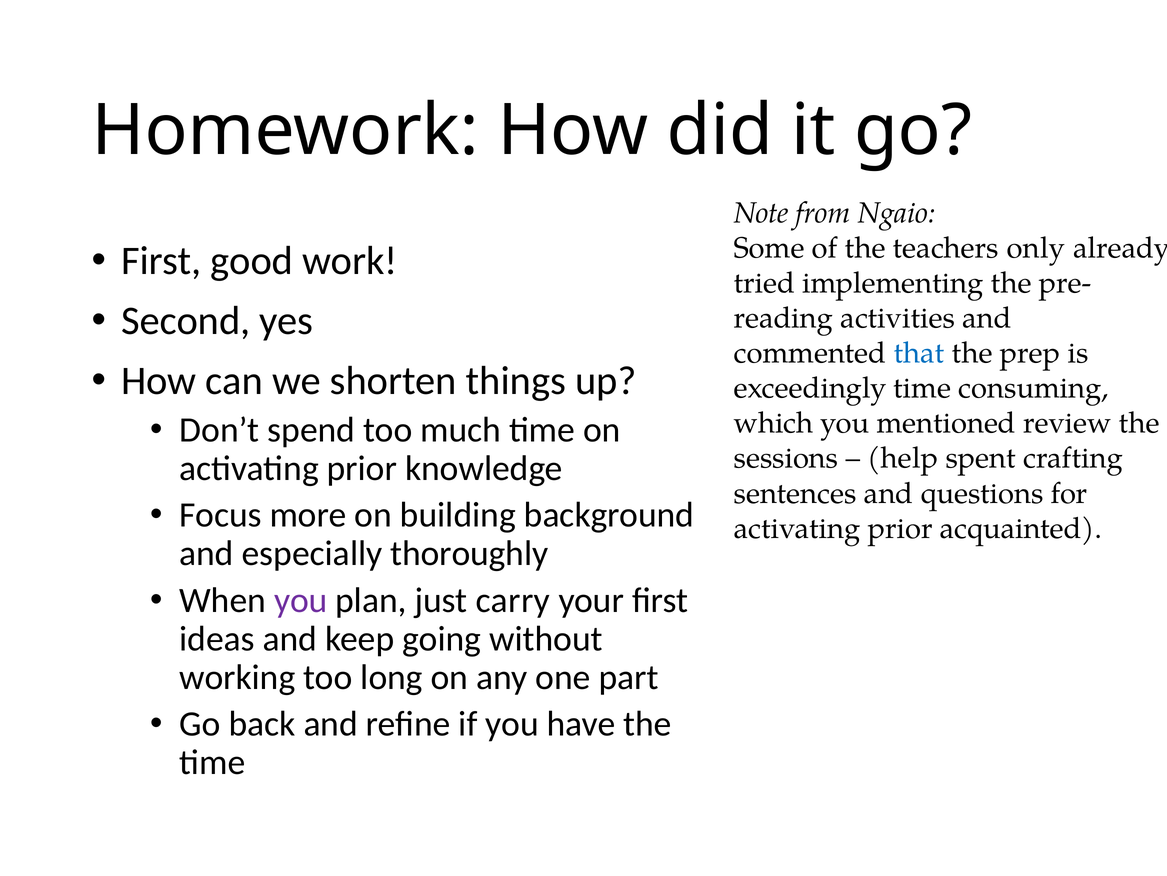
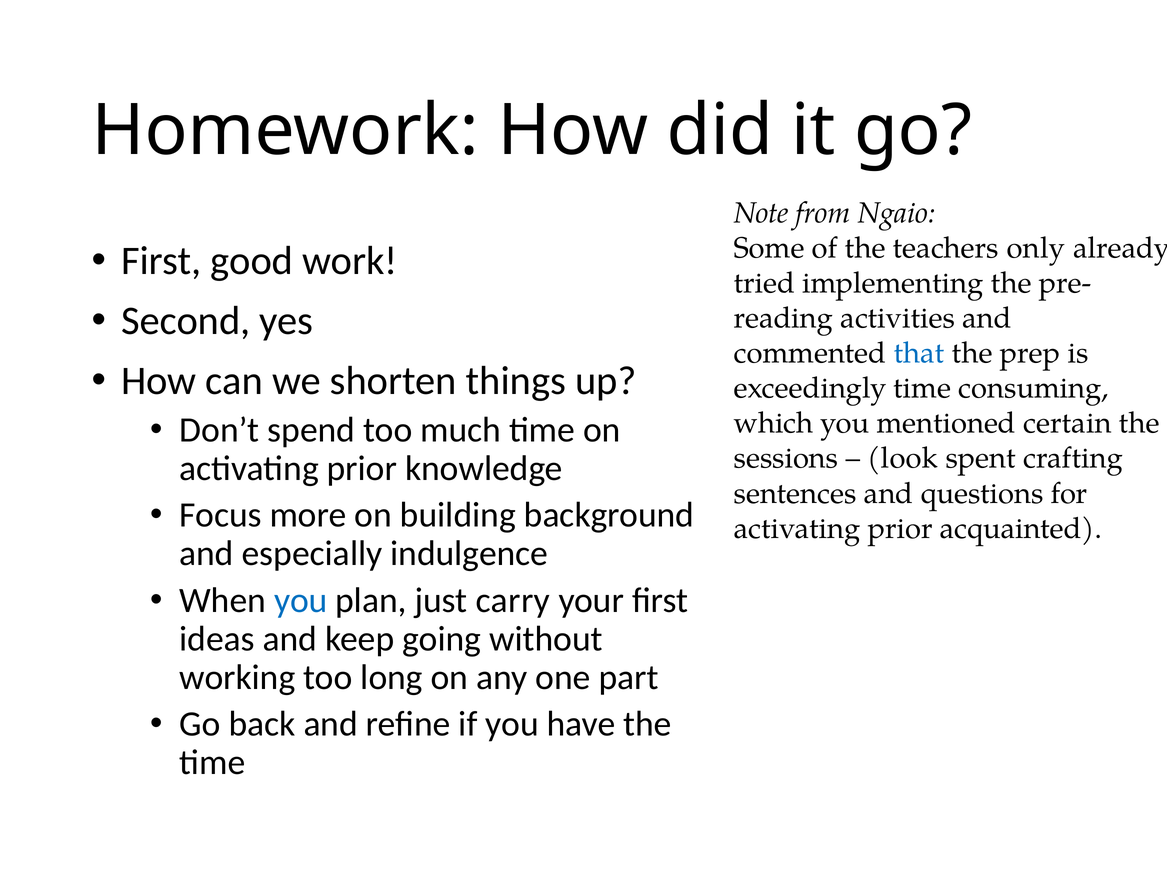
review: review -> certain (1067, 423)
help: help -> look (903, 458)
thoroughly: thoroughly -> indulgence (469, 553)
you colour: purple -> blue (301, 600)
